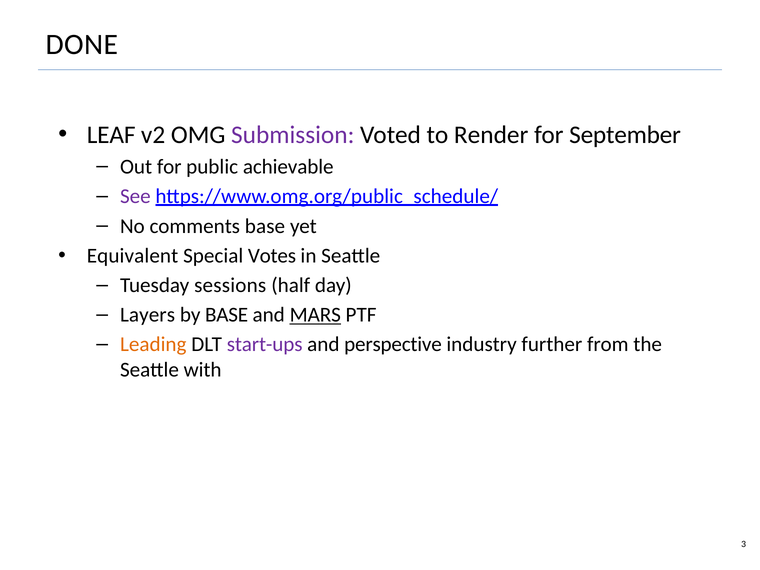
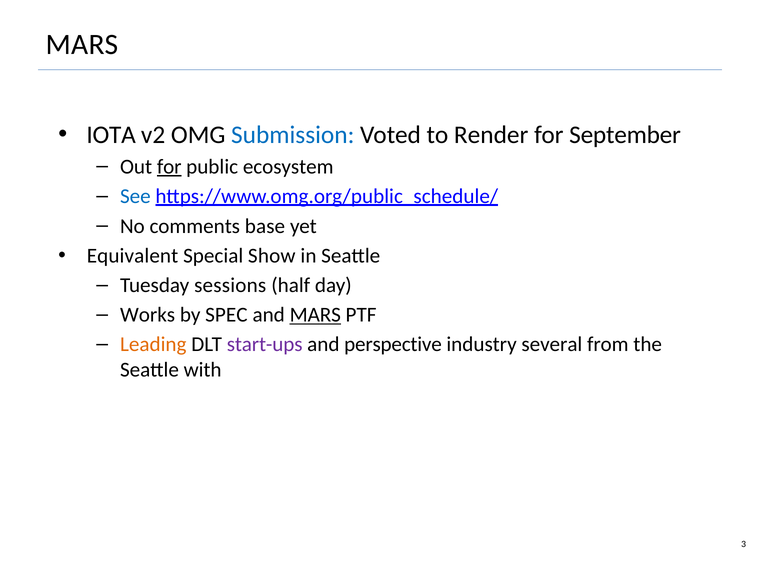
DONE: DONE -> MARS (82, 44)
LEAF: LEAF -> IOTA (111, 135)
Submission colour: purple -> blue (293, 135)
for underline: none -> present (169, 167)
achievable: achievable -> ecosystem (288, 167)
See colour: purple -> blue (135, 196)
Votes: Votes -> Show (272, 256)
Layers: Layers -> Works (148, 315)
by BASE: BASE -> SPEC (226, 315)
further: further -> several (552, 344)
